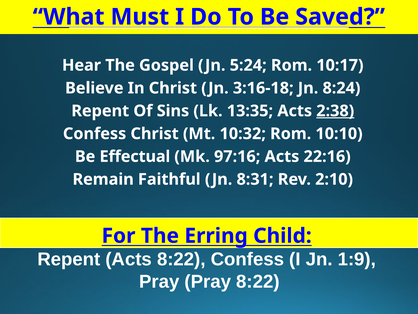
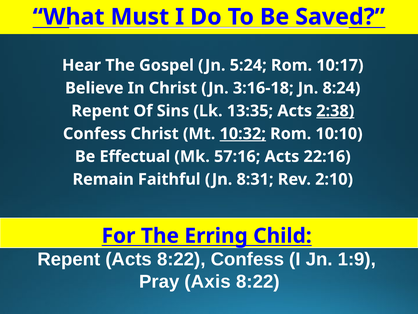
10:32 underline: none -> present (243, 134)
97:16: 97:16 -> 57:16 (237, 156)
Pray Pray: Pray -> Axis (208, 281)
